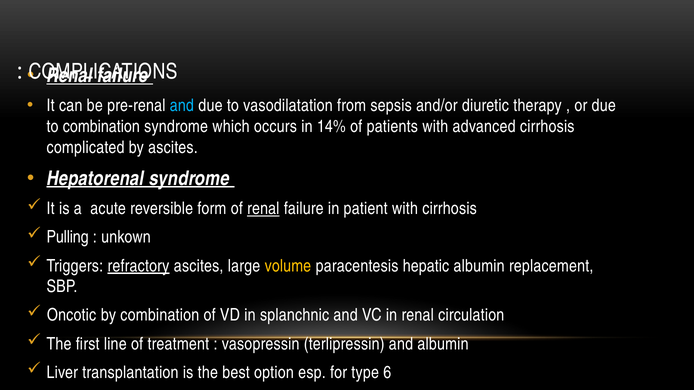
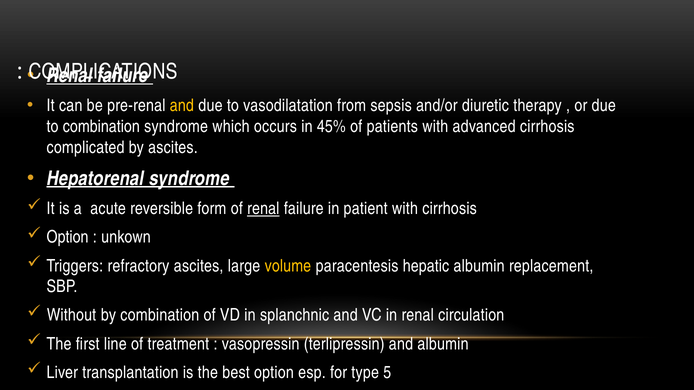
and colour: light blue -> yellow (182, 106)
14%: 14% -> 45% (331, 127)
Pulling: Pulling -> Option (68, 237)
refractory underline: present -> none (138, 266)
Oncotic: Oncotic -> Without (72, 316)
6: 6 -> 5 (387, 373)
